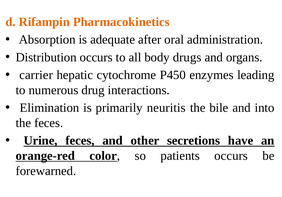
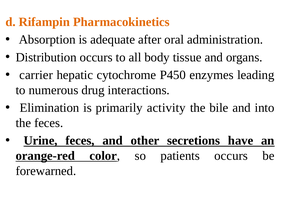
drugs: drugs -> tissue (187, 57)
neuritis: neuritis -> activity (166, 108)
